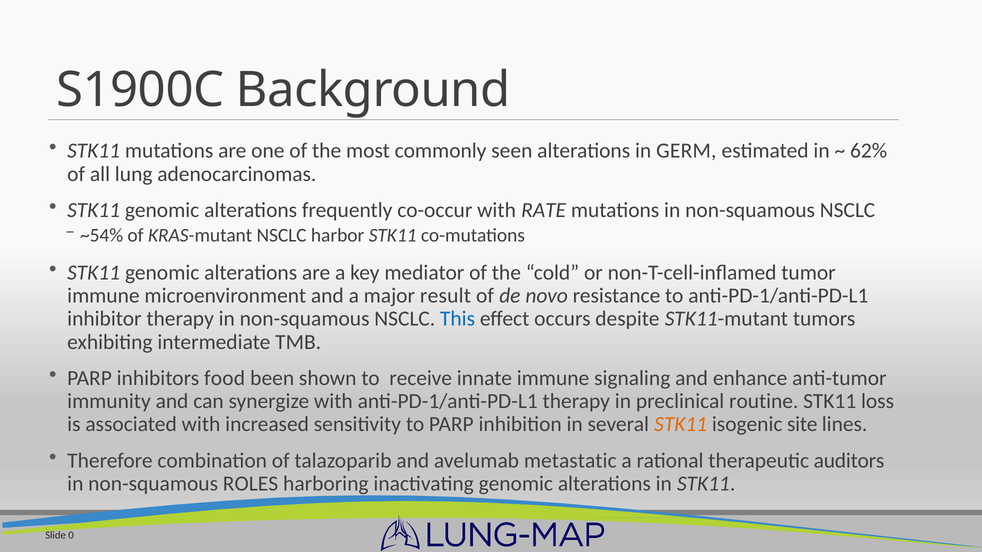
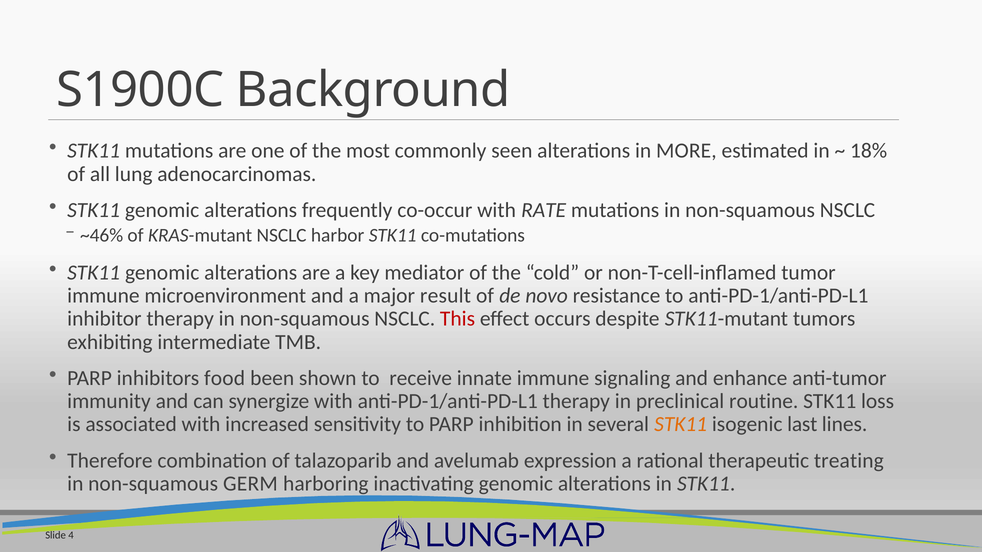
GERM: GERM -> MORE (686, 151)
62%: 62% -> 18% (869, 151)
~54%: ~54% -> ~46% (102, 236)
This colour: blue -> red (458, 319)
site: site -> last (802, 425)
metastatic: metastatic -> expression (570, 461)
auditors: auditors -> treating (849, 461)
ROLES: ROLES -> GERM (250, 484)
0: 0 -> 4 (71, 536)
